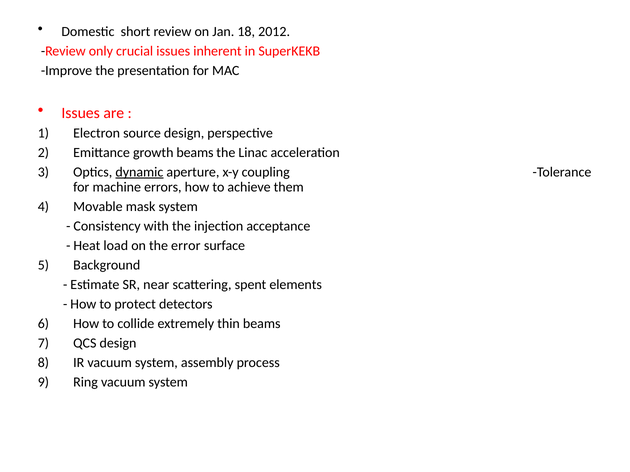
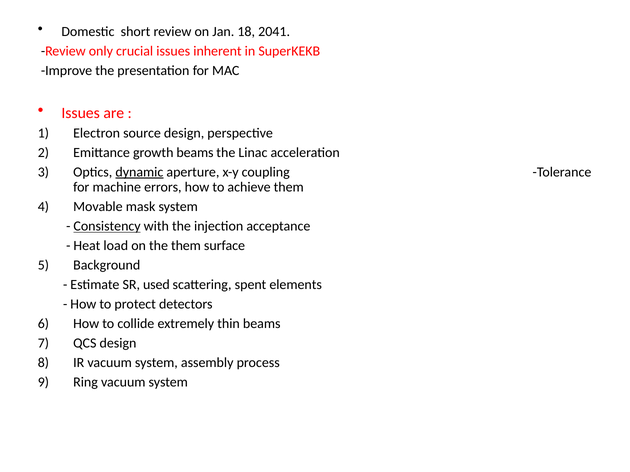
2012: 2012 -> 2041 (274, 31)
Consistency underline: none -> present (107, 226)
the error: error -> them (186, 246)
near: near -> used (156, 285)
